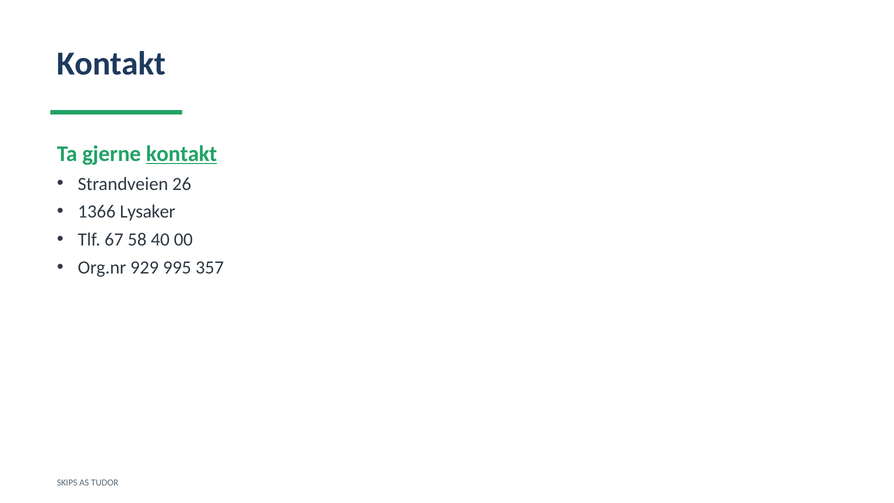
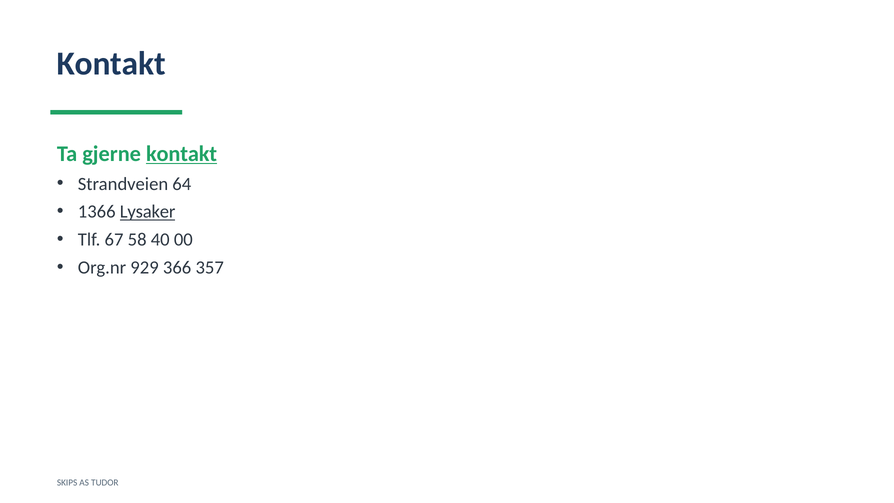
26: 26 -> 64 (182, 184)
Lysaker underline: none -> present (148, 212)
995: 995 -> 366 (177, 268)
